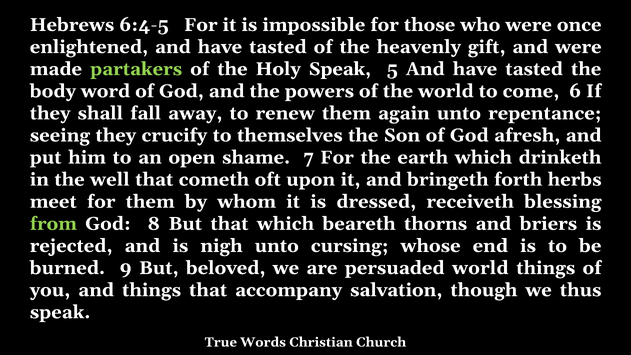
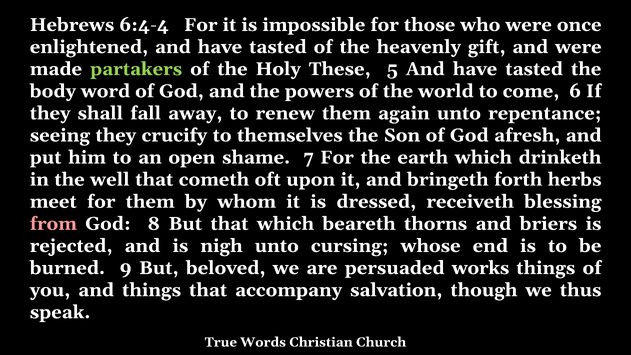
6:4-5: 6:4-5 -> 6:4-4 (144, 25)
Holy Speak: Speak -> These (340, 69)
from colour: light green -> pink (53, 224)
persuaded world: world -> works (481, 268)
